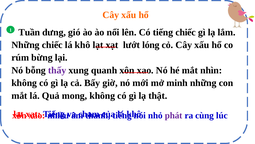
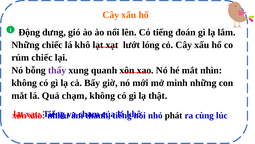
Tuần: Tuần -> Động (29, 32)
tiếng chiếc: chiếc -> đoán (186, 32)
rúm bừng: bừng -> chiếc (42, 57)
Quả mong: mong -> chạm (74, 95)
phát colour: purple -> black (174, 115)
